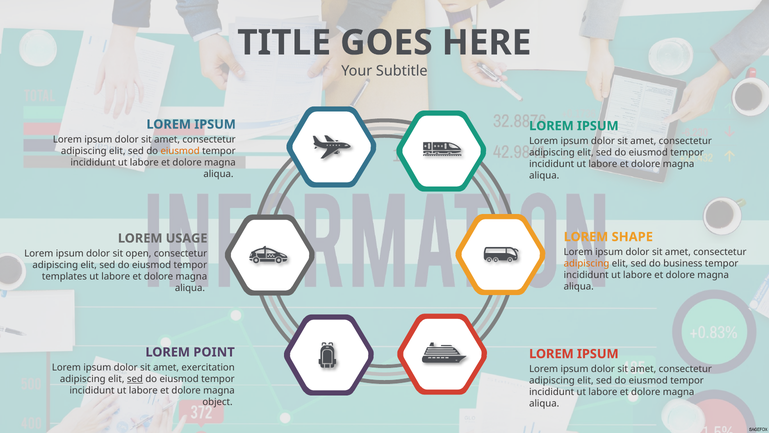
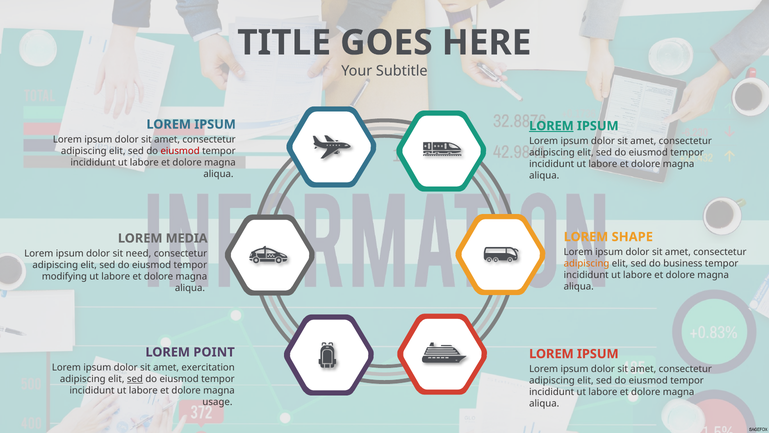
LOREM underline: none -> present (551, 126)
eiusmod colour: orange -> red (180, 151)
USAGE: USAGE -> MEDIA (187, 238)
open: open -> need (138, 253)
templates: templates -> modifying (64, 276)
object: object -> usage (217, 402)
